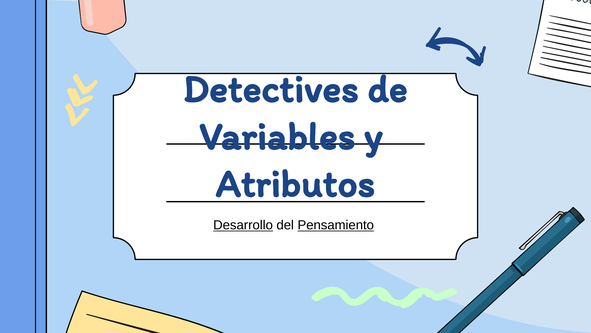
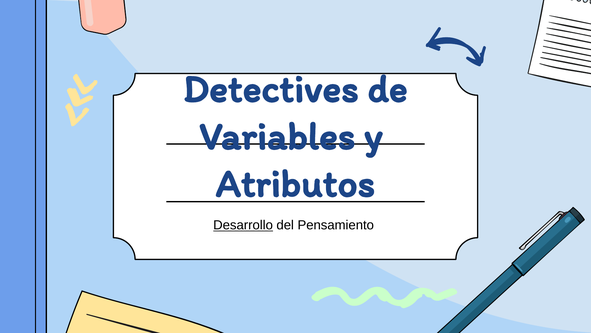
Pensamiento underline: present -> none (336, 225)
